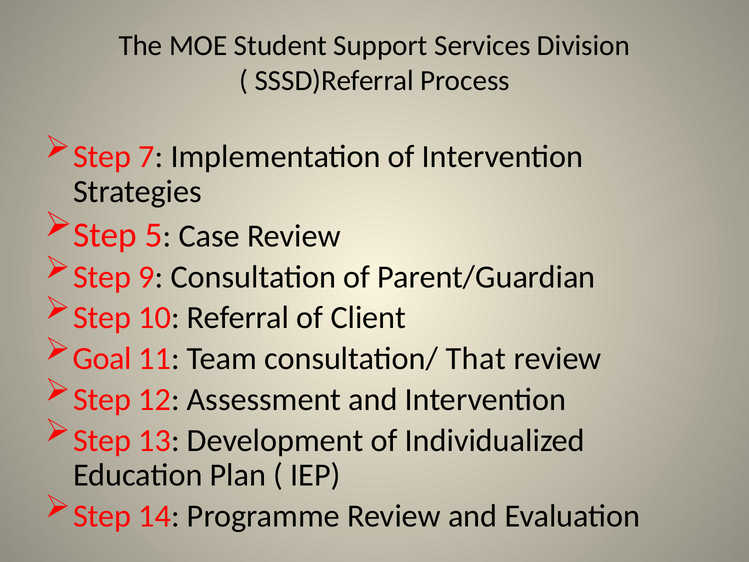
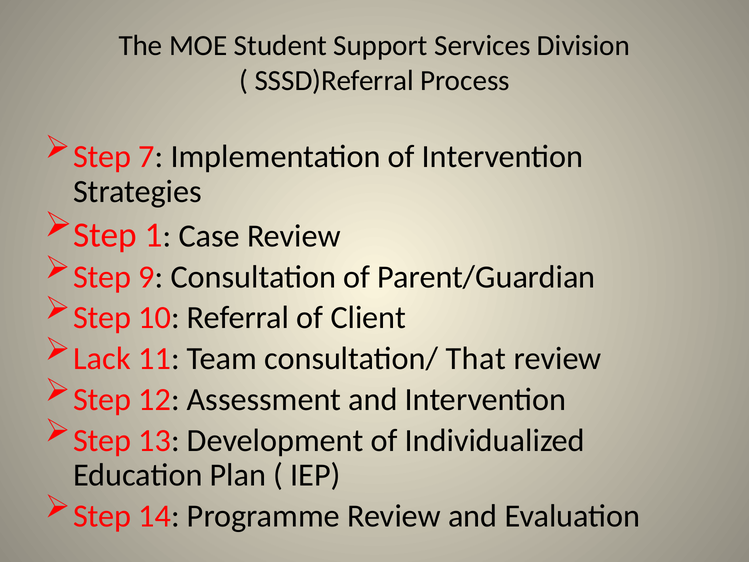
5: 5 -> 1 (154, 235)
Goal: Goal -> Lack (102, 359)
